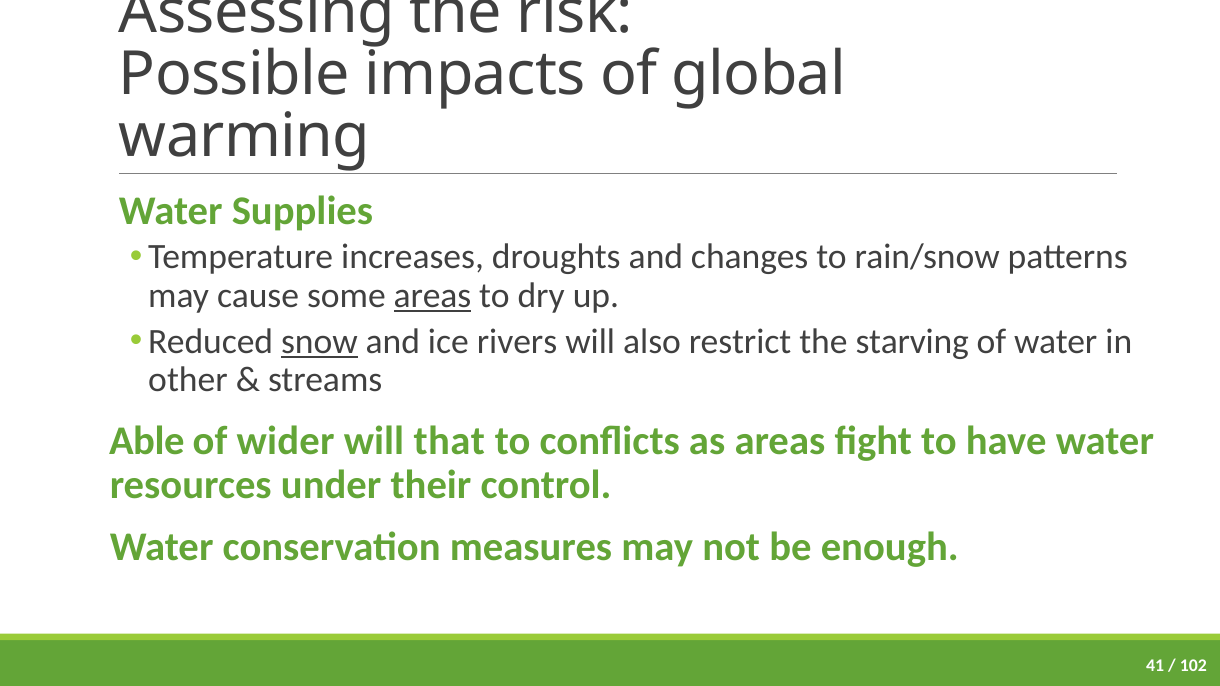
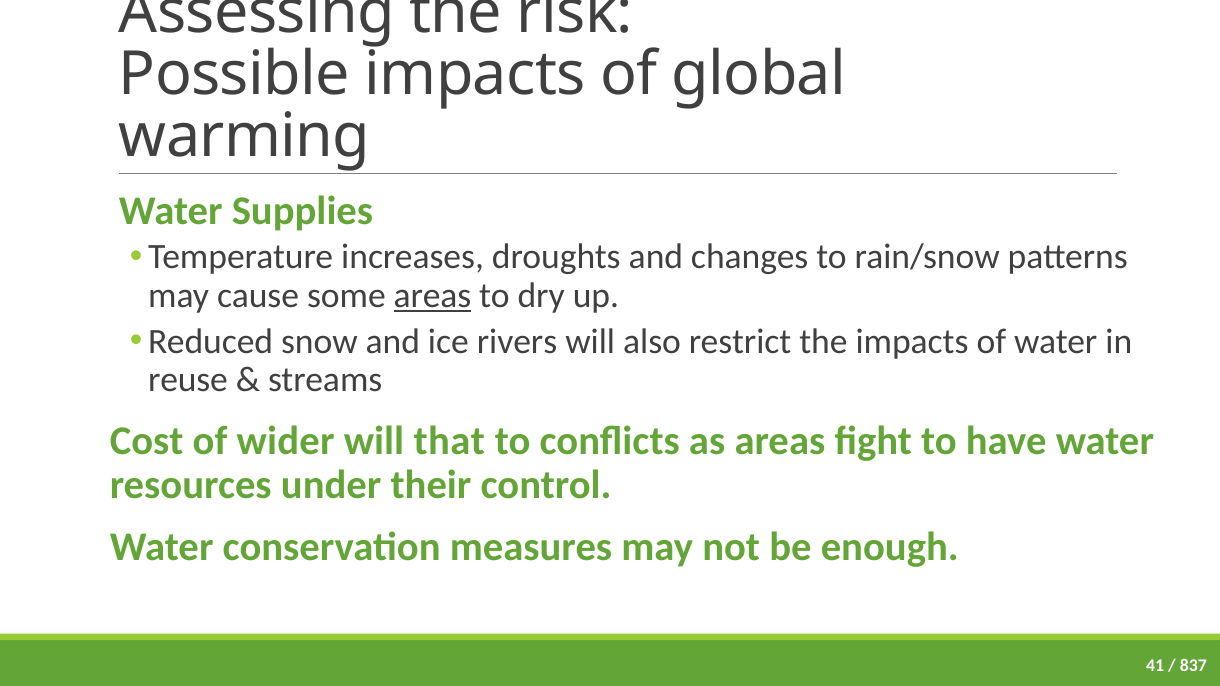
snow underline: present -> none (319, 342)
the starving: starving -> impacts (912, 342)
other: other -> reuse (188, 380)
Able: Able -> Cost (147, 441)
102: 102 -> 837 (1193, 666)
